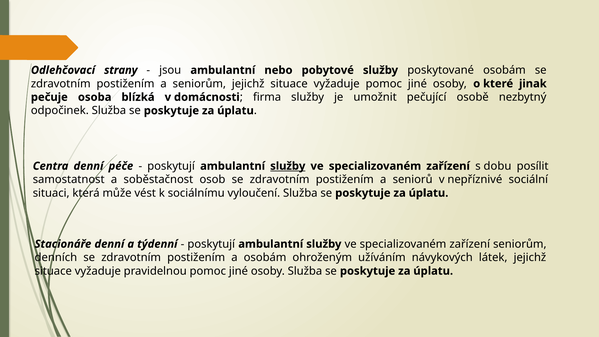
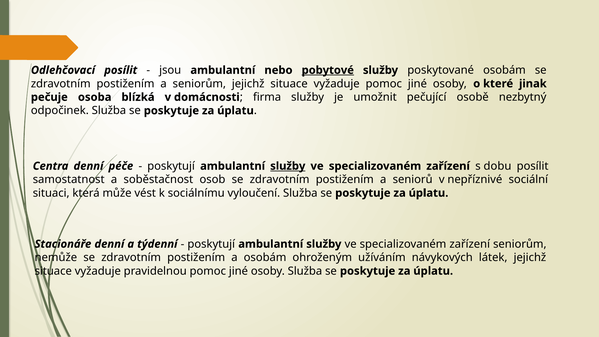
Odlehčovací strany: strany -> posílit (121, 70)
pobytové underline: none -> present (328, 70)
denních: denních -> nemůže (56, 257)
